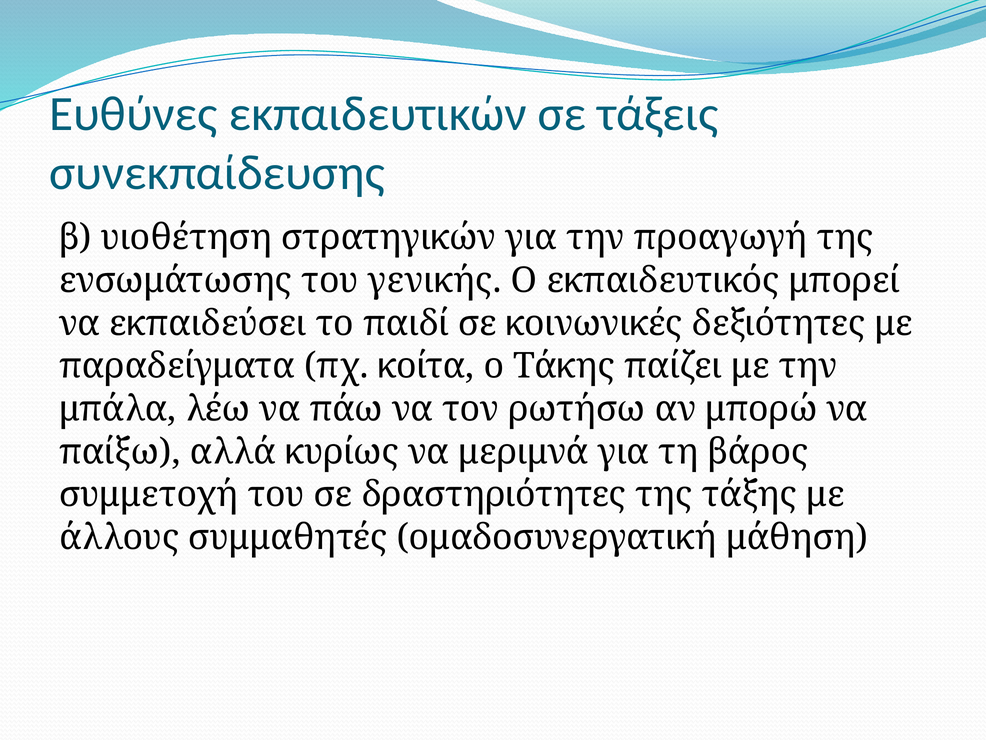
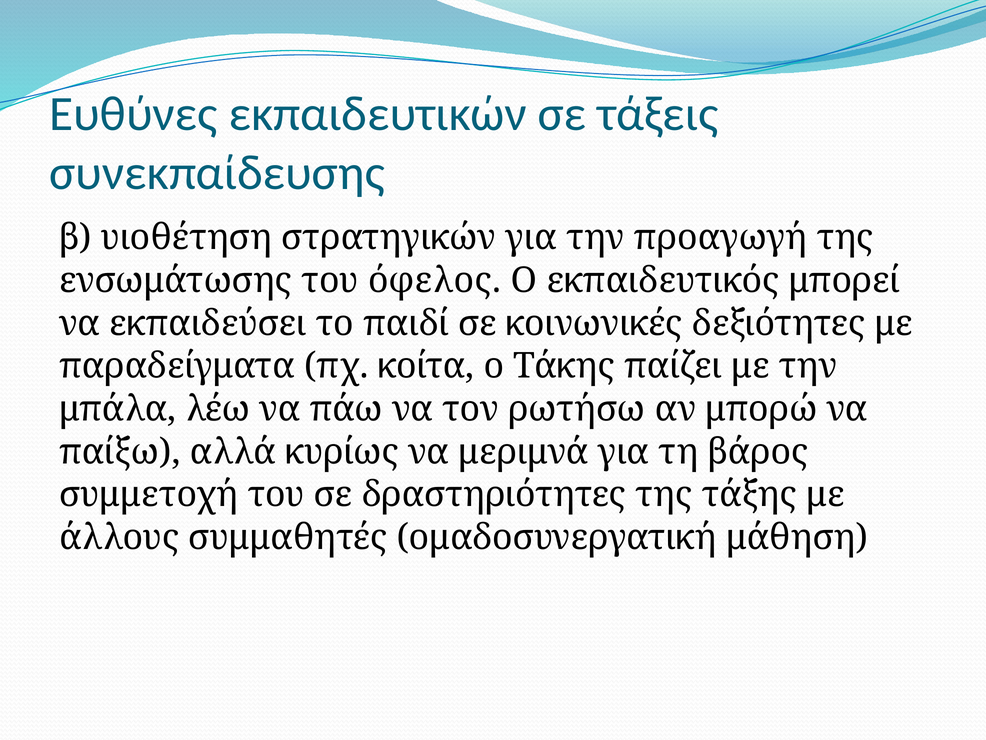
γενικής: γενικής -> όφελος (435, 280)
